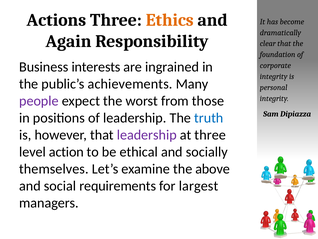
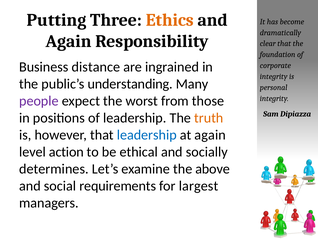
Actions: Actions -> Putting (56, 20)
interests: interests -> distance (96, 67)
achievements: achievements -> understanding (130, 84)
truth colour: blue -> orange (209, 118)
leadership colour: purple -> blue (147, 135)
at three: three -> again (210, 135)
themselves: themselves -> determines (54, 168)
